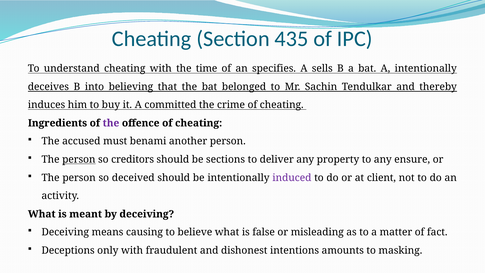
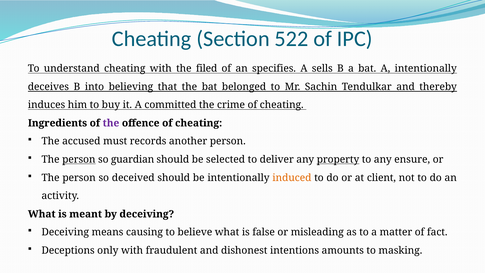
435: 435 -> 522 (292, 39)
time: time -> filed (207, 68)
benami: benami -> records (148, 141)
creditors: creditors -> guardian (133, 159)
sections: sections -> selected (226, 159)
property underline: none -> present (338, 159)
induced colour: purple -> orange (292, 178)
